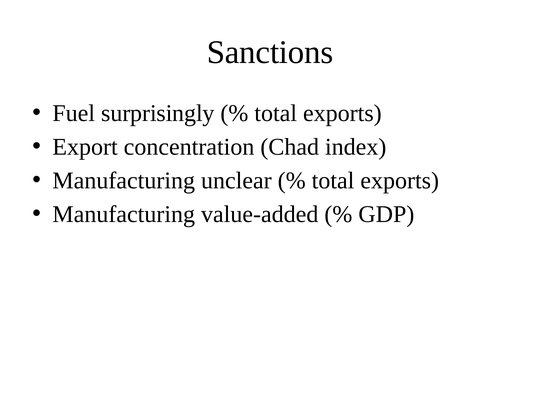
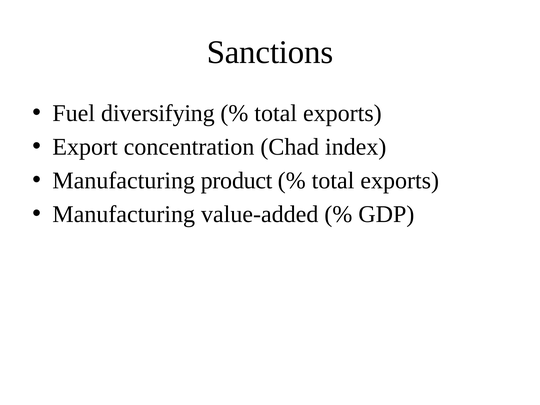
surprisingly: surprisingly -> diversifying (158, 113)
unclear: unclear -> product (237, 181)
